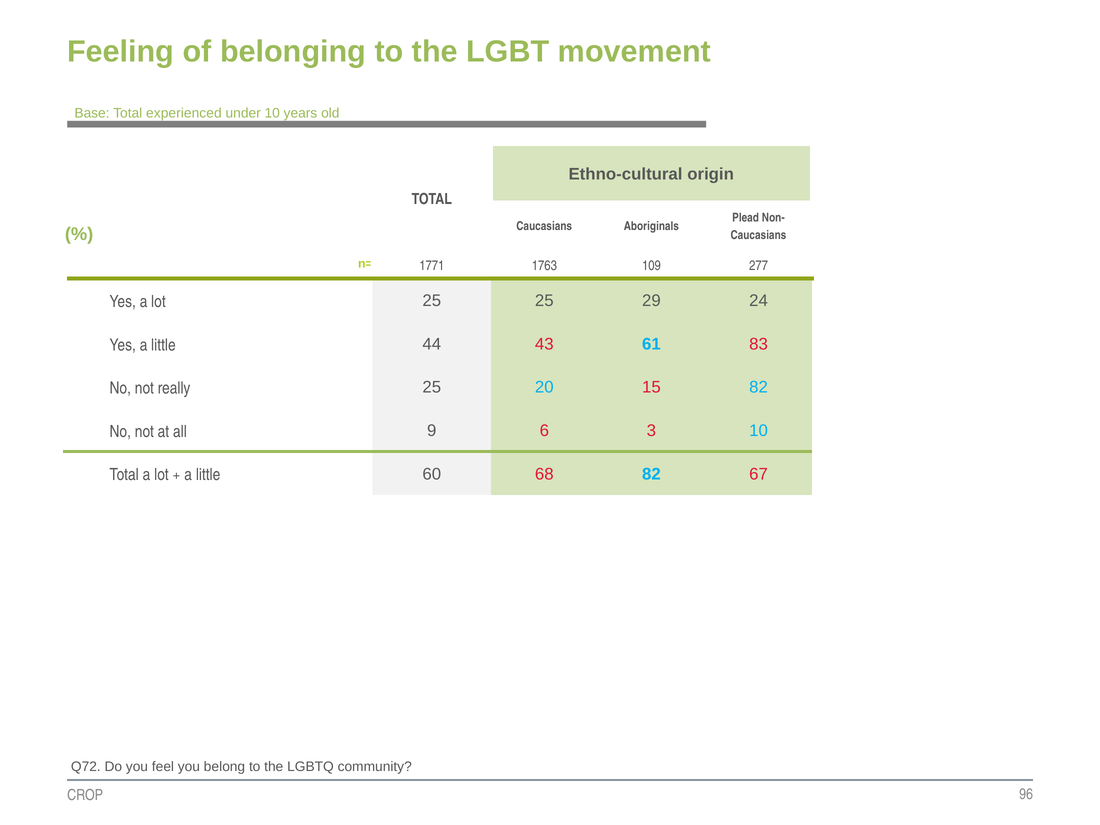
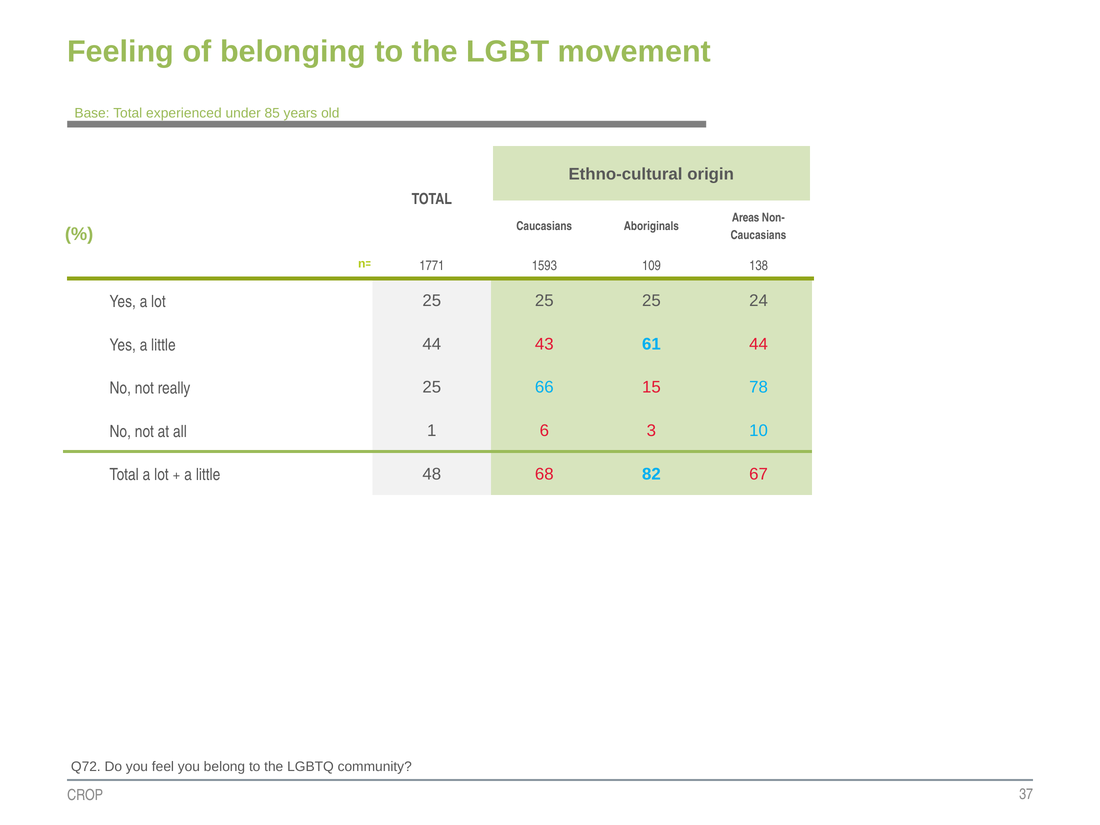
under 10: 10 -> 85 (272, 113)
Plead: Plead -> Areas (746, 218)
1763: 1763 -> 1593 (544, 266)
277: 277 -> 138 (759, 266)
25 25 29: 29 -> 25 (651, 301)
61 83: 83 -> 44 (759, 344)
20: 20 -> 66 (544, 387)
15 82: 82 -> 78 (759, 387)
9: 9 -> 1 (432, 431)
60: 60 -> 48 (432, 474)
96: 96 -> 37 (1026, 794)
